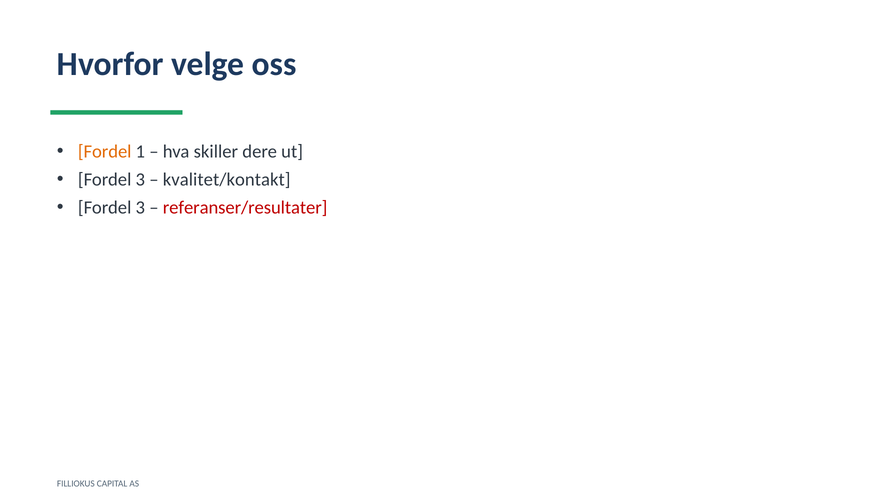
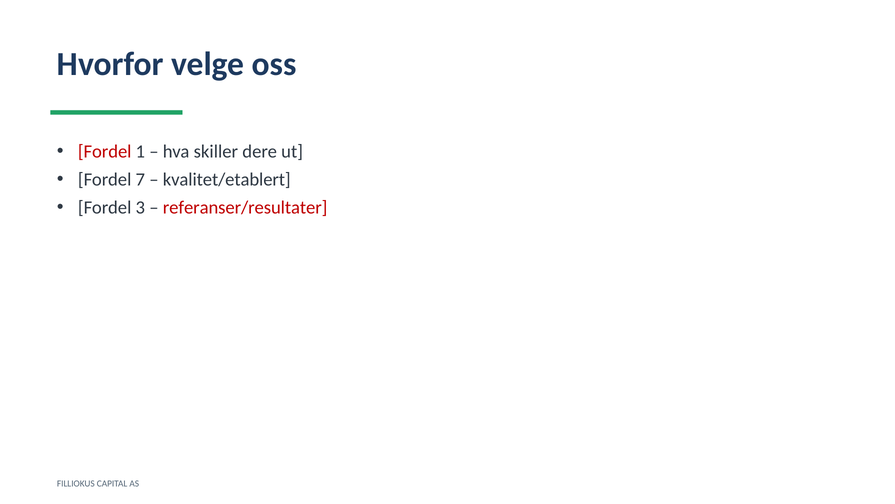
Fordel colour: orange -> red (105, 152)
3: 3 -> 7 (140, 180)
kvalitet/kontakt: kvalitet/kontakt -> kvalitet/etablert (227, 180)
